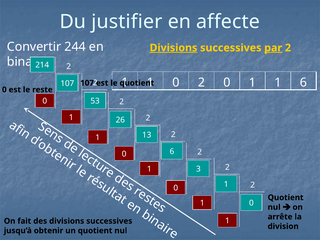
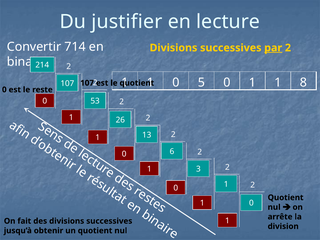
affecte: affecte -> lecture (228, 22)
244: 244 -> 714 (75, 47)
Divisions underline: present -> none (173, 48)
2: 2 -> 5 (201, 82)
1 6: 6 -> 8 (303, 82)
